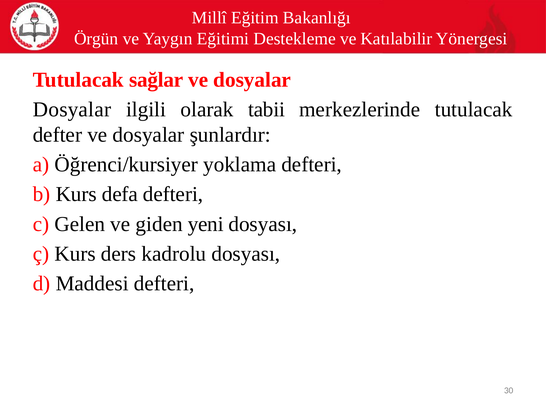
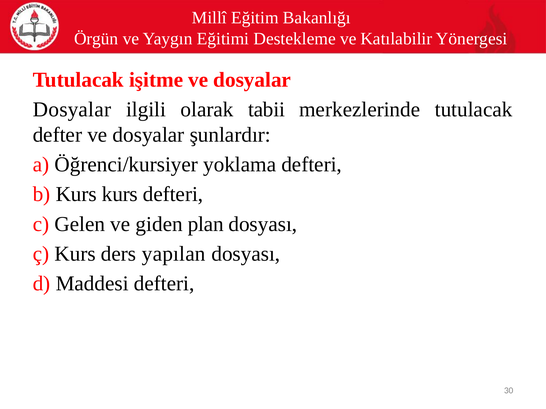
sağlar: sağlar -> işitme (156, 80)
Kurs defa: defa -> kurs (120, 195)
yeni: yeni -> plan (206, 224)
kadrolu: kadrolu -> yapılan (174, 254)
